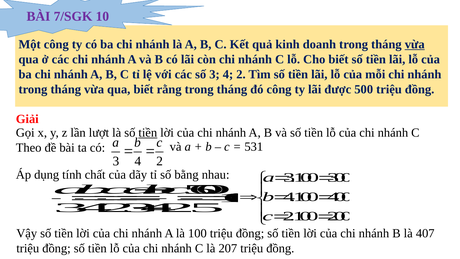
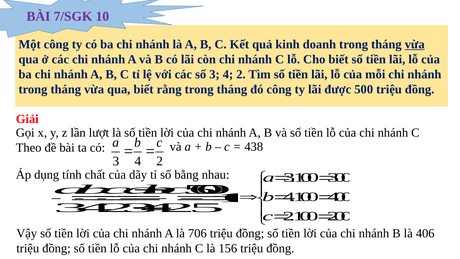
tiền underline: present -> none (148, 133)
531: 531 -> 438 (254, 147)
là 100: 100 -> 706 (197, 233)
407: 407 -> 406 (425, 233)
207: 207 -> 156 (228, 248)
